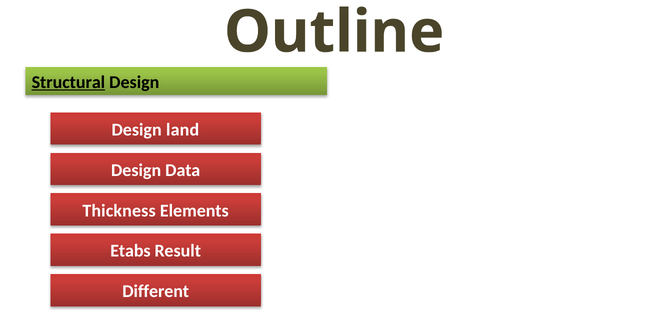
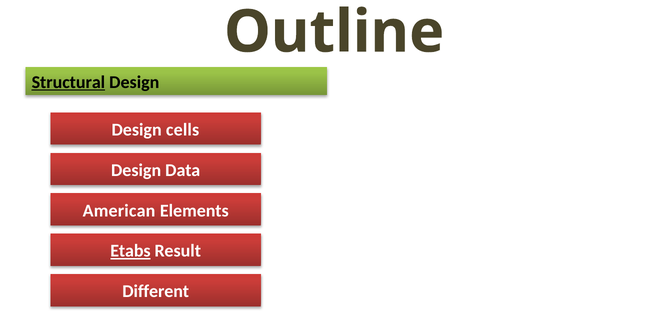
land: land -> cells (183, 130)
Thickness: Thickness -> American (119, 211)
Etabs underline: none -> present (130, 251)
